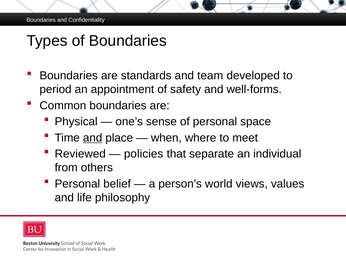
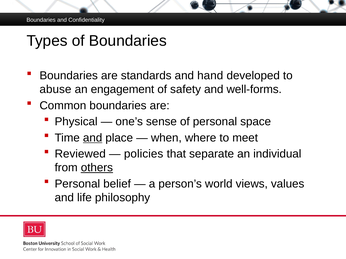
team: team -> hand (210, 76)
period: period -> abuse (55, 90)
appointment: appointment -> engagement (123, 90)
others underline: none -> present (97, 168)
